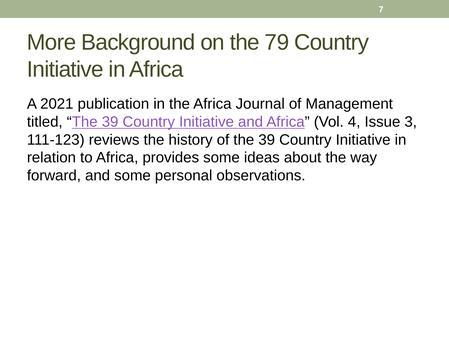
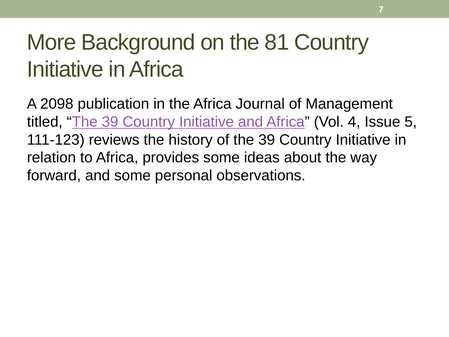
79: 79 -> 81 (277, 42)
2021: 2021 -> 2098 (57, 104)
3: 3 -> 5 (411, 122)
